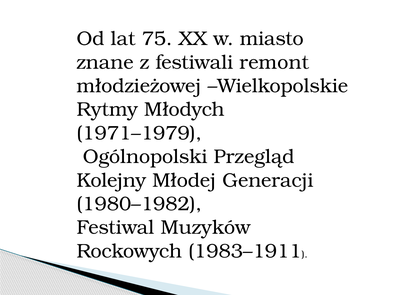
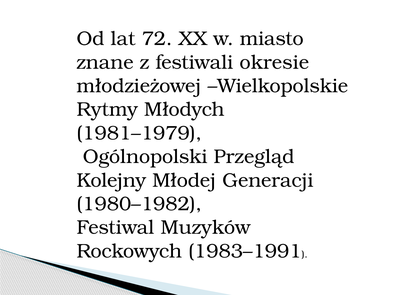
75: 75 -> 72 (157, 39)
remont: remont -> okresie (274, 62)
1971–1979: 1971–1979 -> 1981–1979 (139, 133)
1983–1911: 1983–1911 -> 1983–1991 (245, 251)
